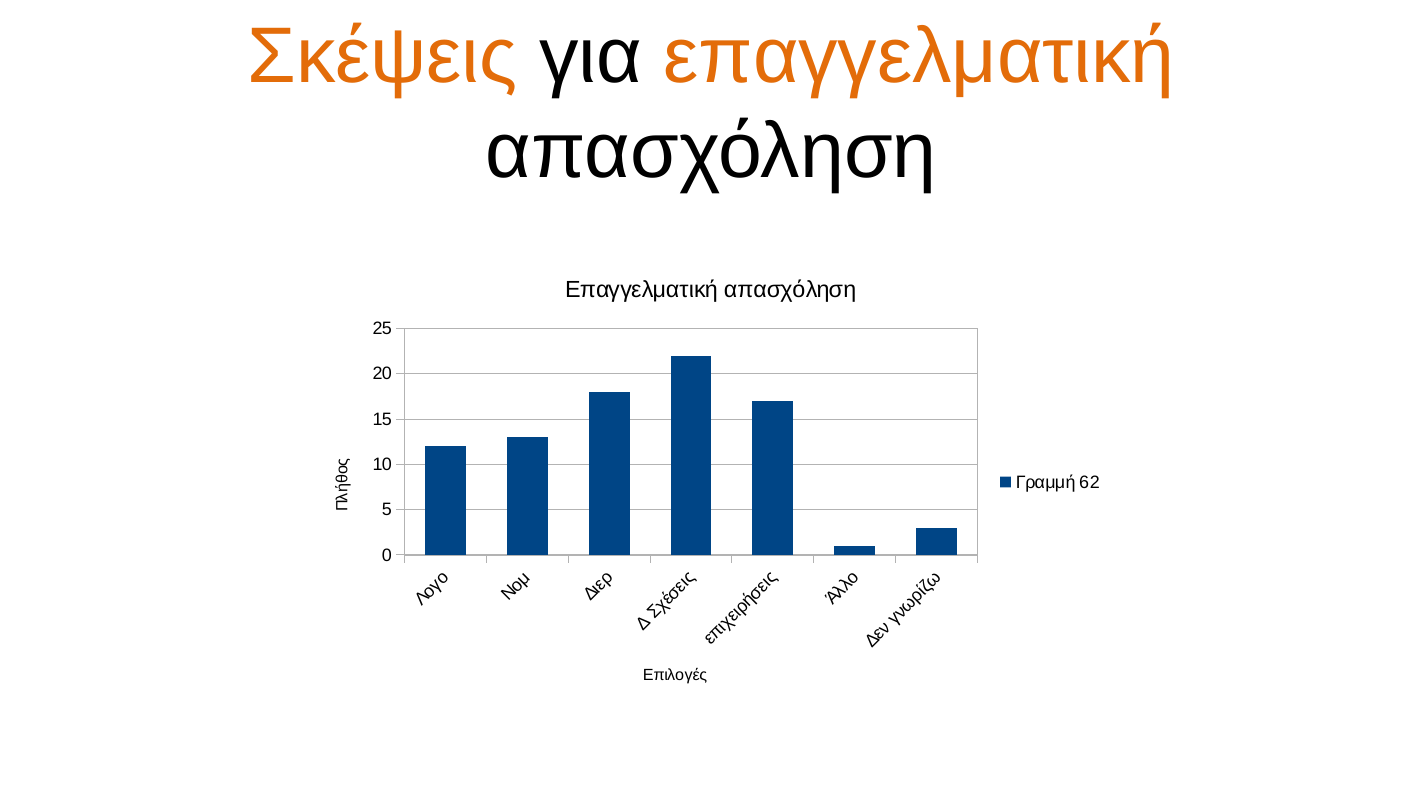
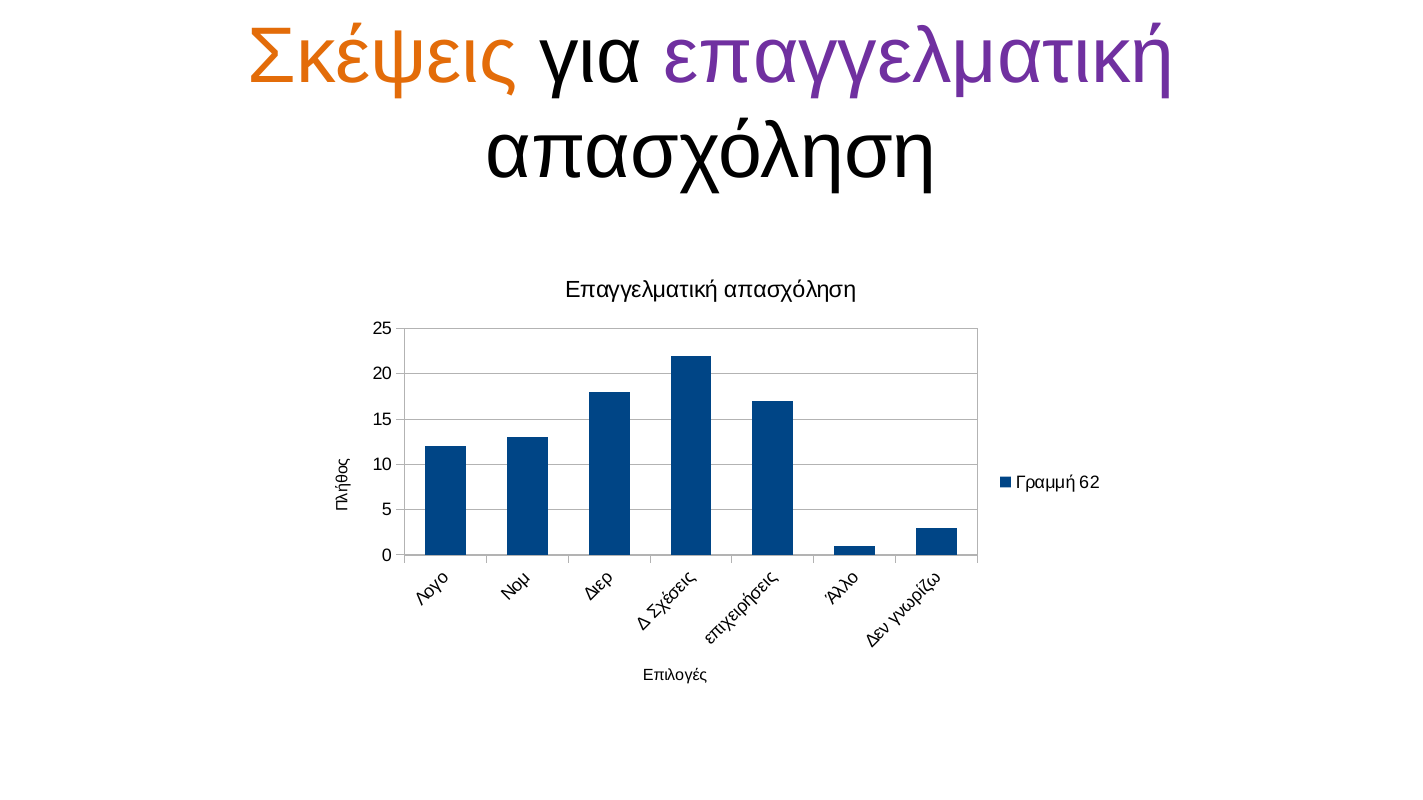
επαγγελματική colour: orange -> purple (919, 57)
